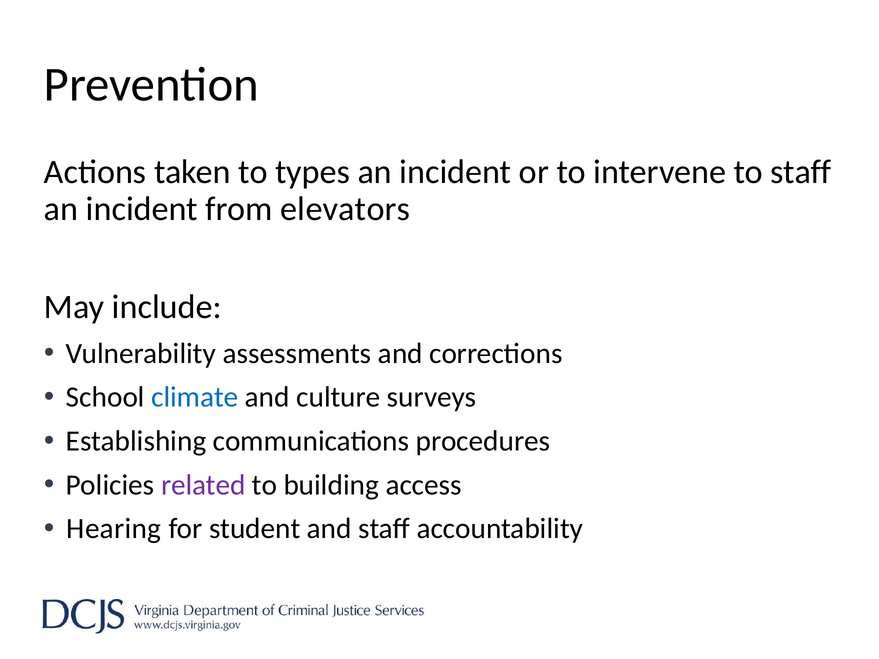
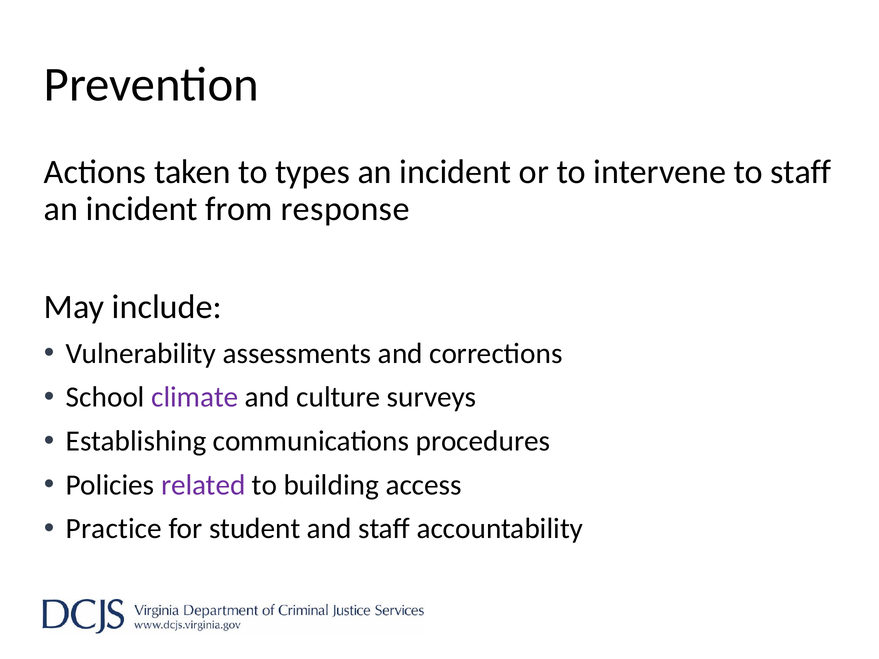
elevators: elevators -> response (345, 209)
climate colour: blue -> purple (195, 397)
Hearing: Hearing -> Practice (114, 529)
